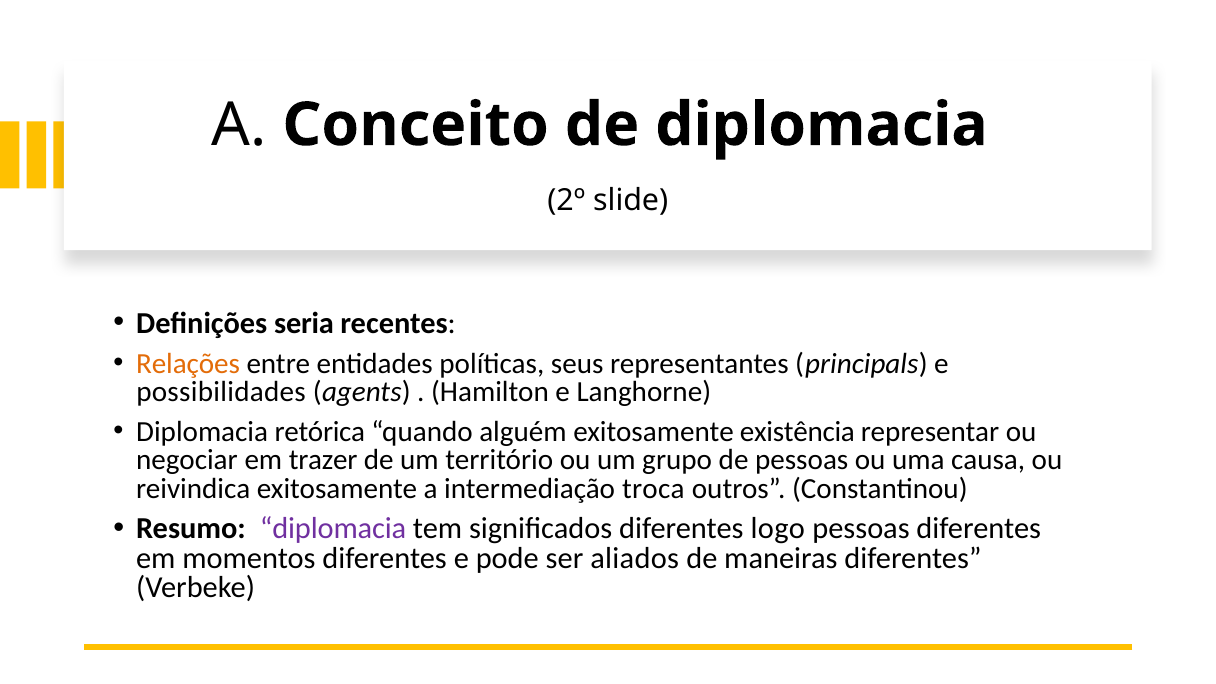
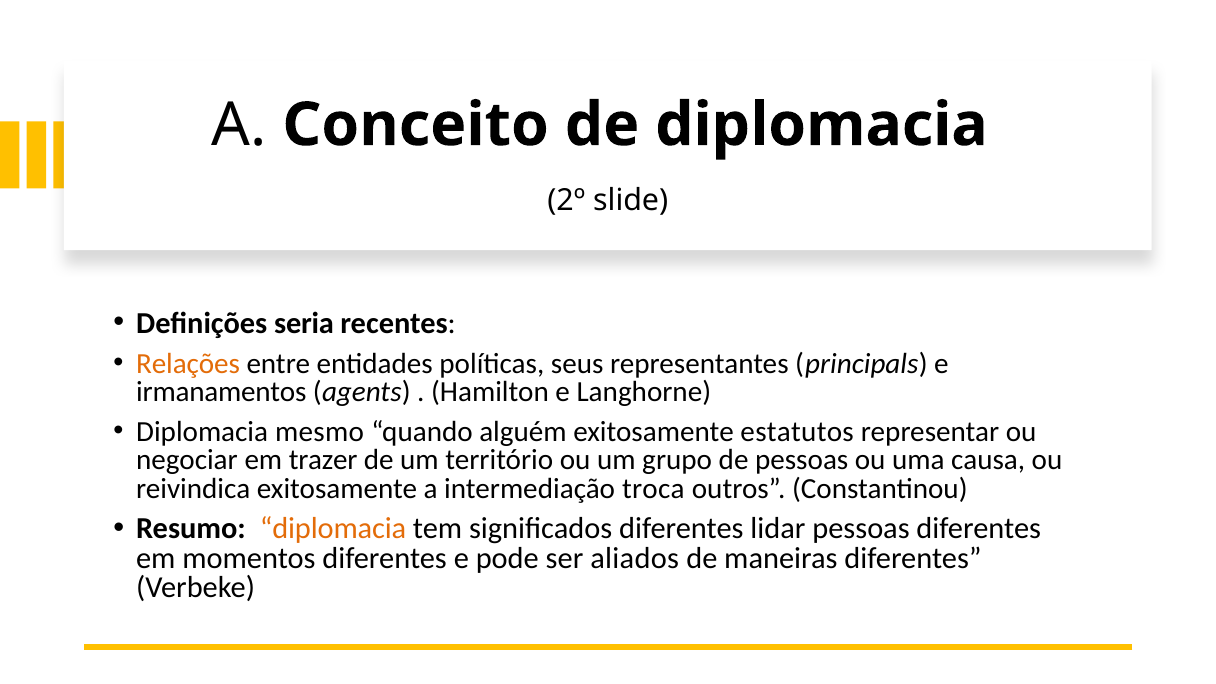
possibilidades: possibilidades -> irmanamentos (221, 392)
retórica: retórica -> mesmo (320, 432)
existência: existência -> estatutos (797, 432)
diplomacia colour: purple -> orange (333, 529)
logo: logo -> lidar (778, 529)
